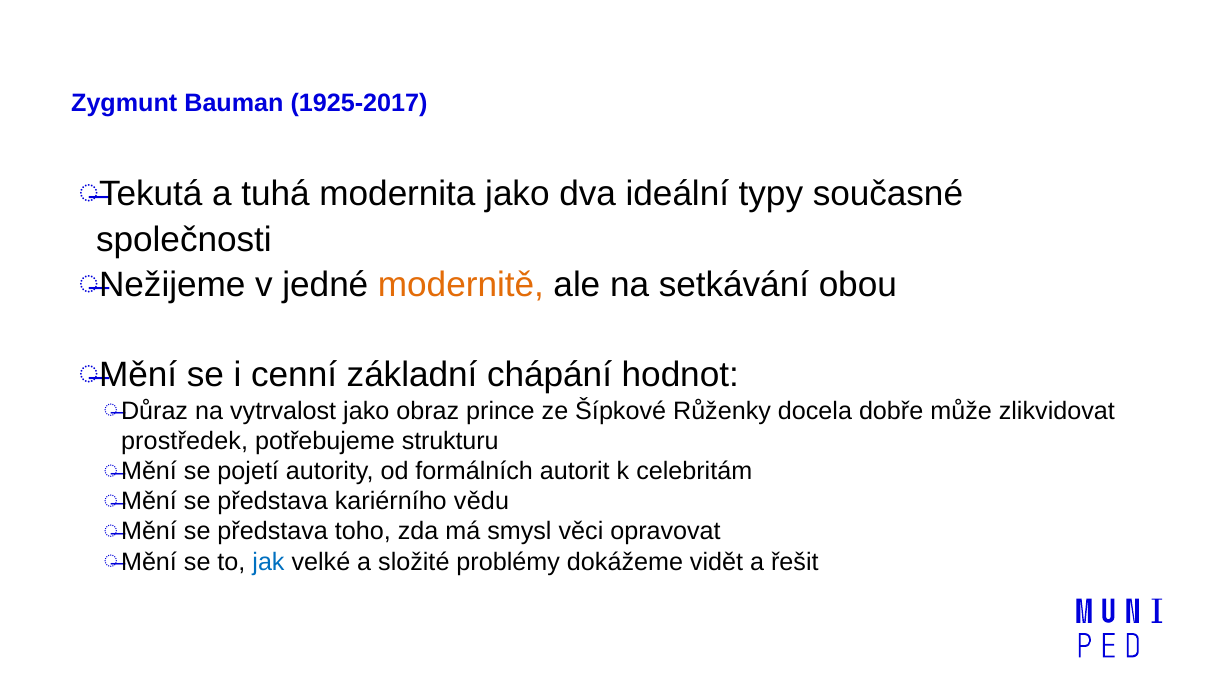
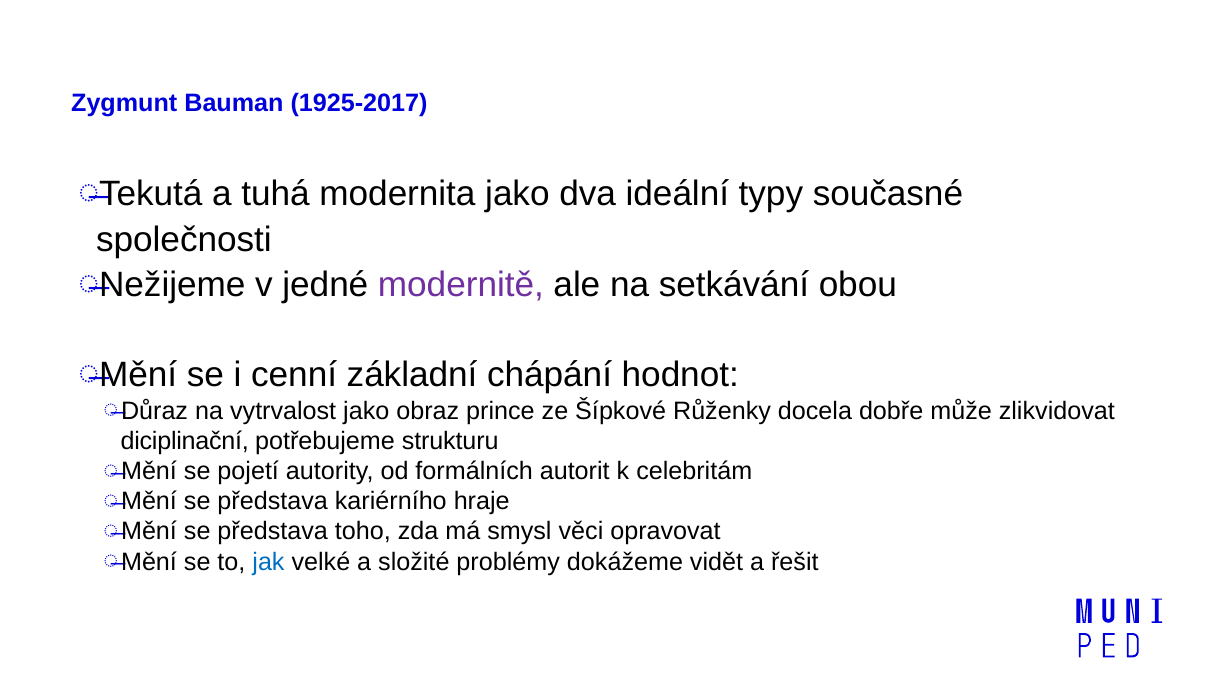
modernitě colour: orange -> purple (461, 284)
prostředek: prostředek -> diciplinační (185, 441)
vědu: vědu -> hraje (482, 501)
